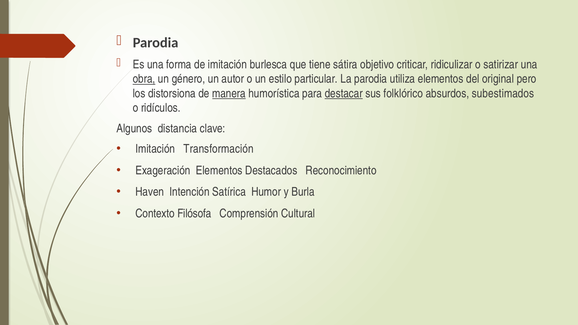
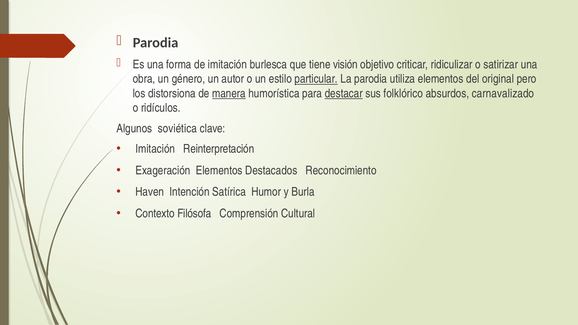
sátira: sátira -> visión (345, 65)
obra underline: present -> none (144, 79)
particular underline: none -> present (316, 79)
subestimados: subestimados -> carnavalizado (503, 94)
distancia: distancia -> soviética (177, 128)
Transformación: Transformación -> Reinterpretación (219, 149)
